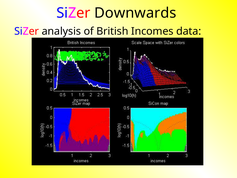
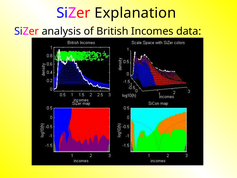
Downwards: Downwards -> Explanation (135, 13)
